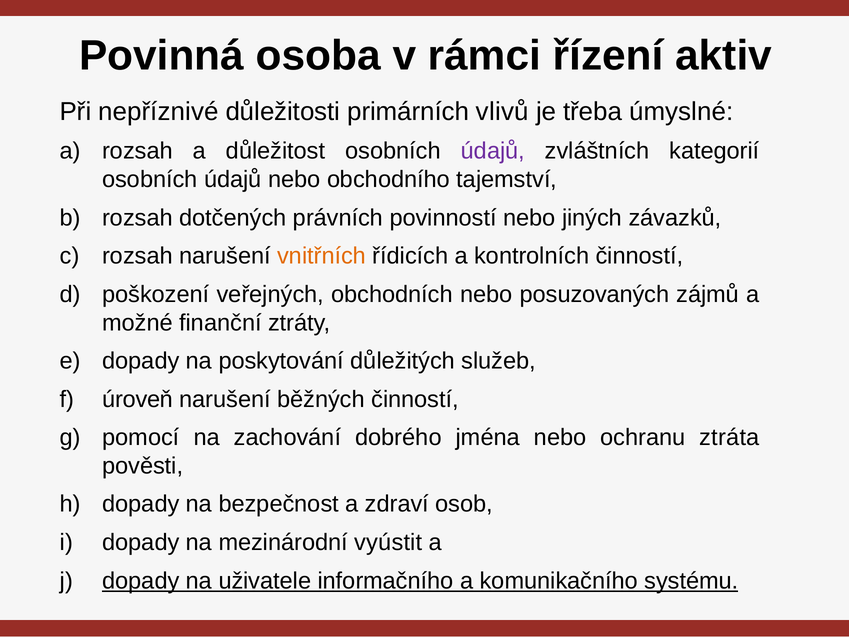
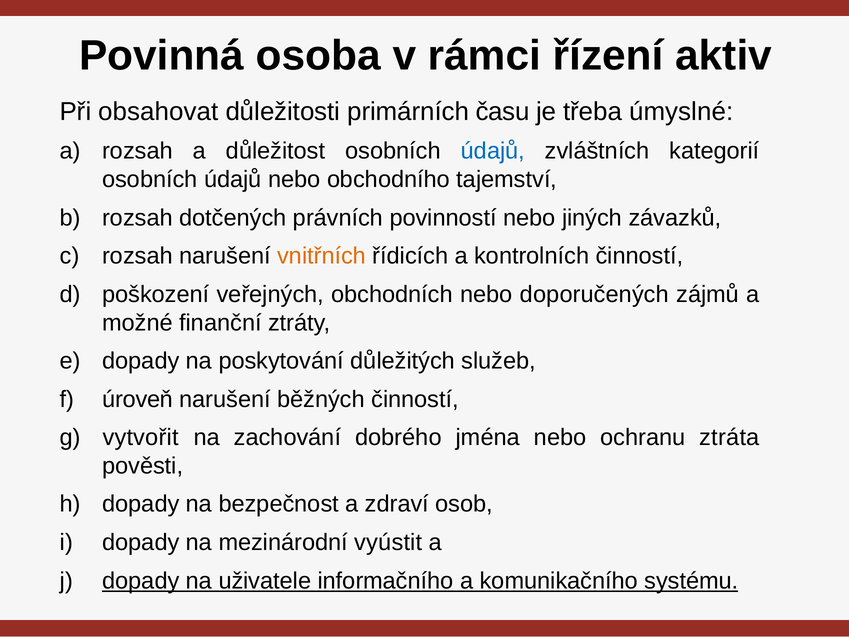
nepříznivé: nepříznivé -> obsahovat (158, 112)
vlivů: vlivů -> času (503, 112)
údajů colour: purple -> blue (493, 151)
posuzovaných: posuzovaných -> doporučených (594, 294)
pomocí: pomocí -> vytvořit (141, 437)
